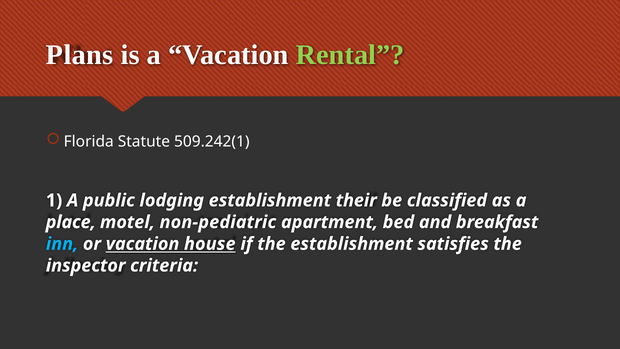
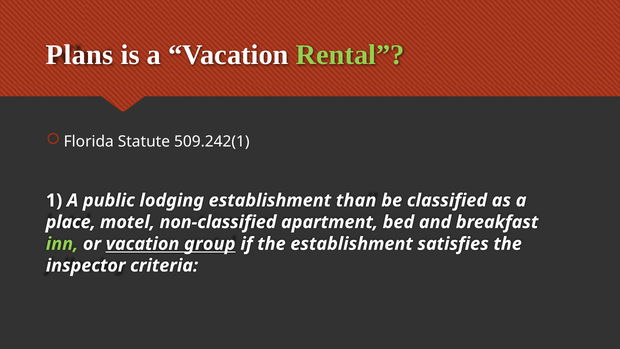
their: their -> than (356, 200)
non-pediatric: non-pediatric -> non-classified (218, 222)
inn colour: light blue -> light green (62, 244)
house: house -> group (210, 244)
